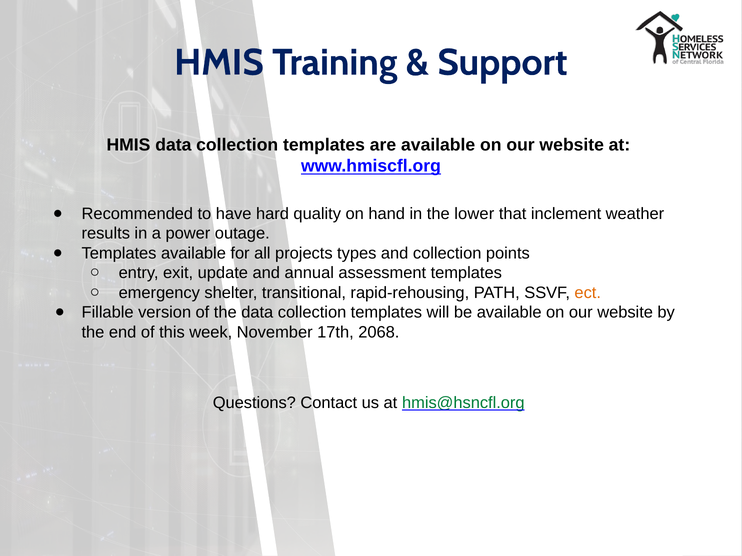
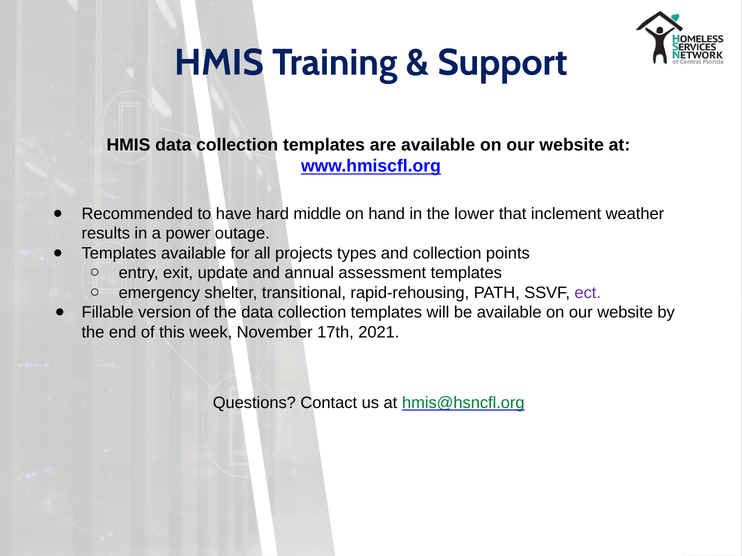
quality: quality -> middle (317, 214)
ect colour: orange -> purple (588, 293)
2068: 2068 -> 2021 (379, 333)
